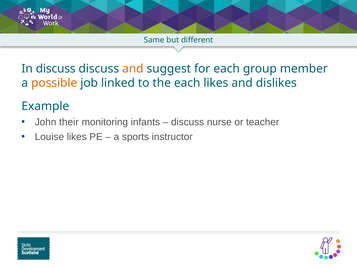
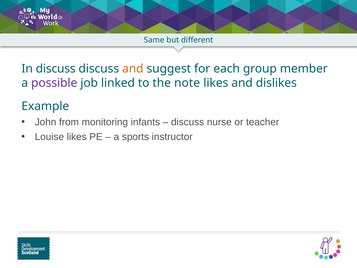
possible colour: orange -> purple (54, 83)
the each: each -> note (187, 83)
their: their -> from (69, 122)
